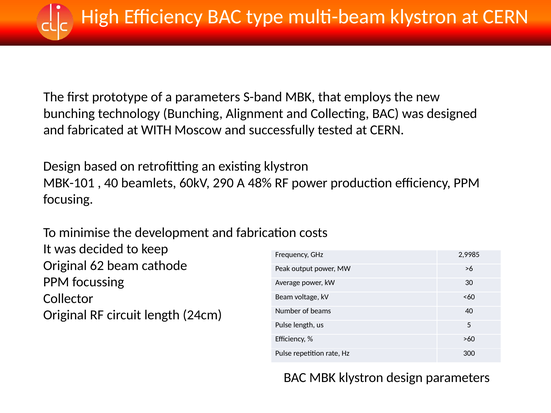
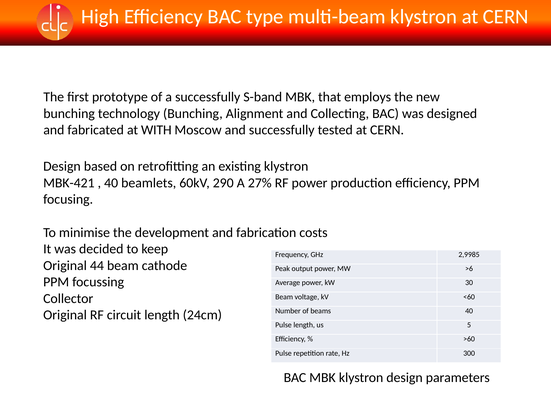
a parameters: parameters -> successfully (208, 97)
MBK-101: MBK-101 -> MBK-421 (69, 183)
48%: 48% -> 27% (260, 183)
62: 62 -> 44 (97, 266)
